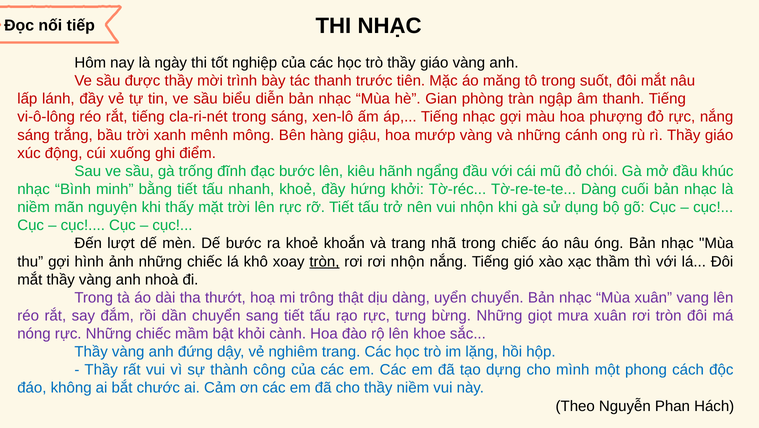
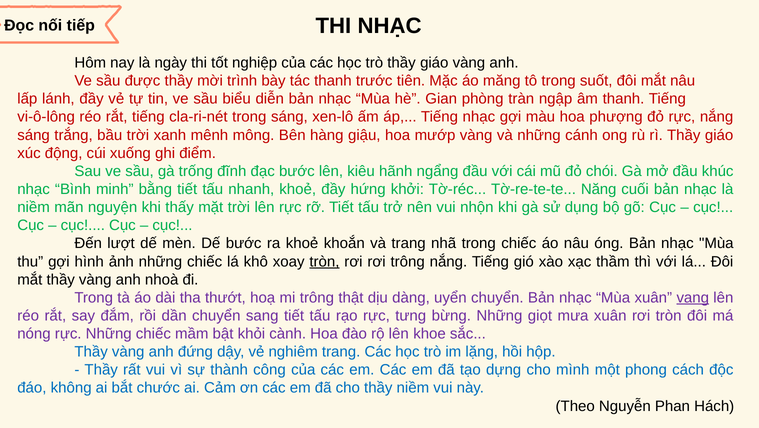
Tờ-re-te-te Dàng: Dàng -> Năng (599, 189)
rơi nhộn: nhộn -> trông (408, 262)
vang underline: none -> present (693, 298)
